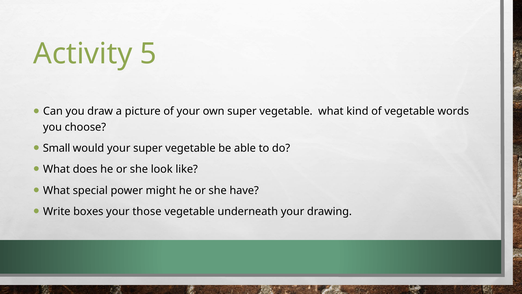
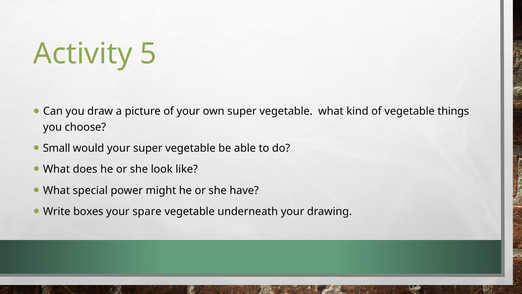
words: words -> things (453, 111)
those: those -> spare (147, 211)
